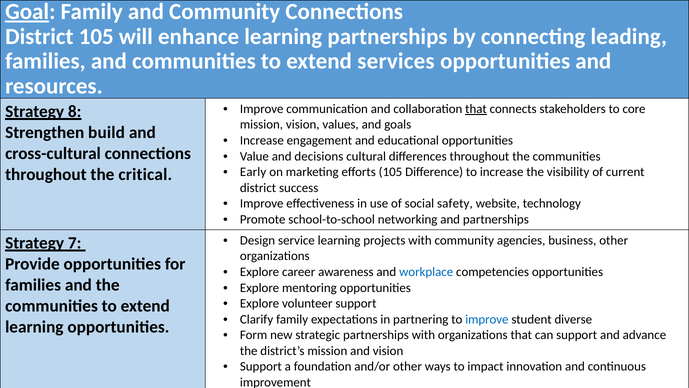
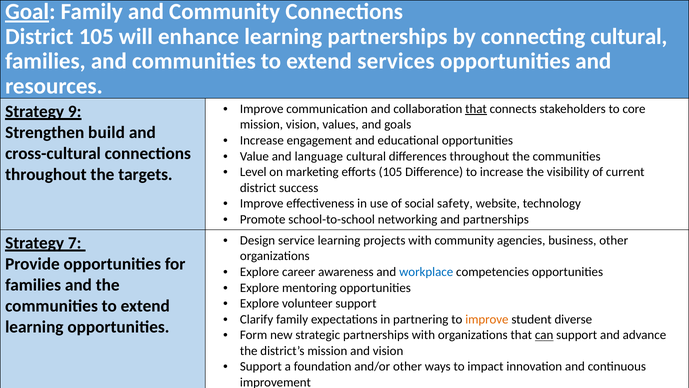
connecting leading: leading -> cultural (629, 36)
8: 8 -> 9 (75, 111)
decisions: decisions -> language (319, 156)
Early: Early -> Level (253, 172)
critical: critical -> targets (145, 174)
improve colour: blue -> orange (487, 319)
can underline: none -> present (544, 335)
